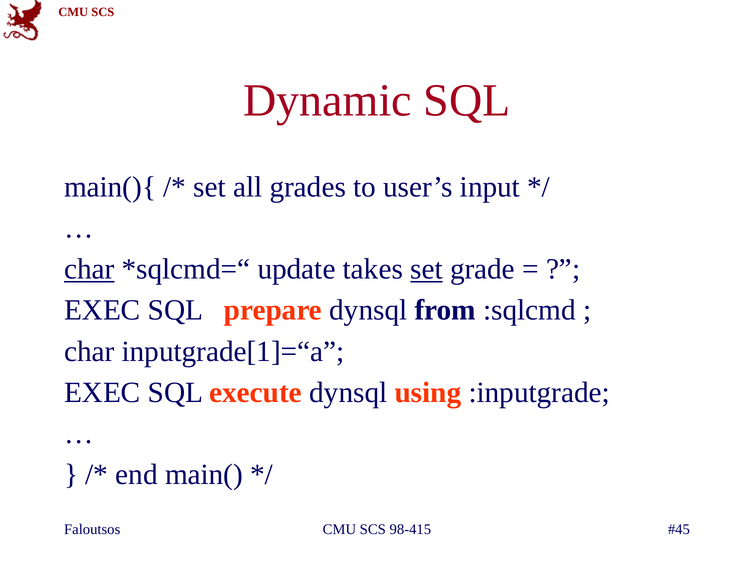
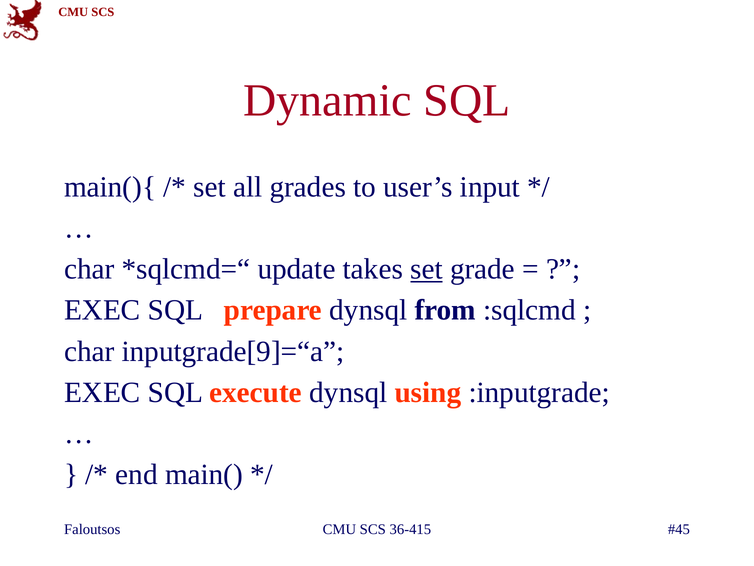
char underline: present -> none (89, 269)
inputgrade[1]=“a: inputgrade[1]=“a -> inputgrade[9]=“a (233, 351)
98-415: 98-415 -> 36-415 (410, 529)
